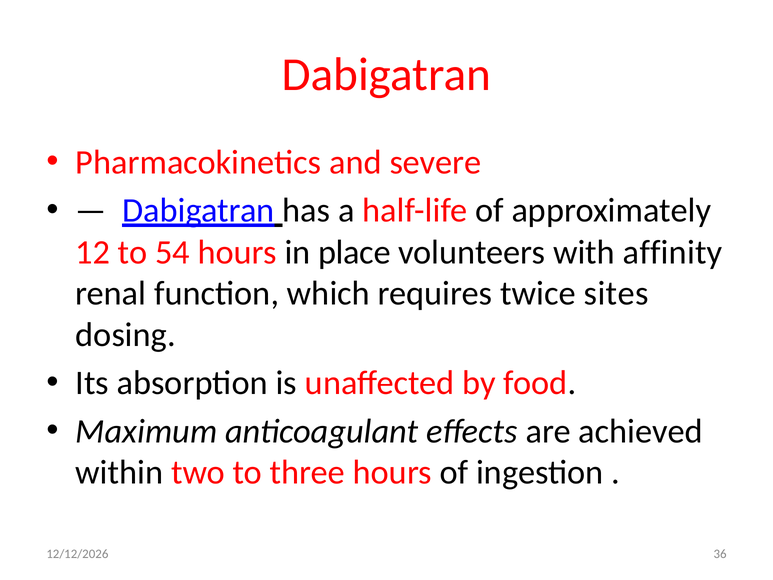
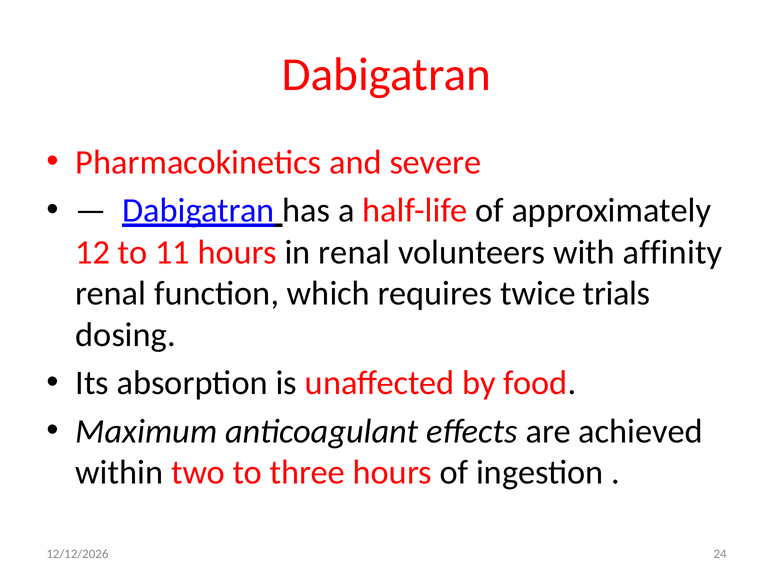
54: 54 -> 11 (172, 252)
in place: place -> renal (354, 252)
sites: sites -> trials (617, 294)
36: 36 -> 24 (720, 554)
